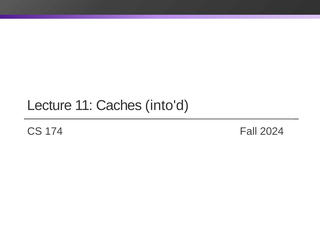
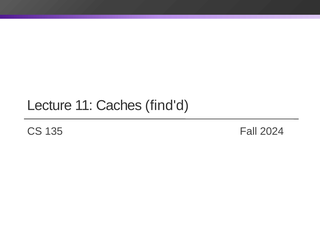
into'd: into'd -> find'd (167, 105)
174: 174 -> 135 (54, 131)
